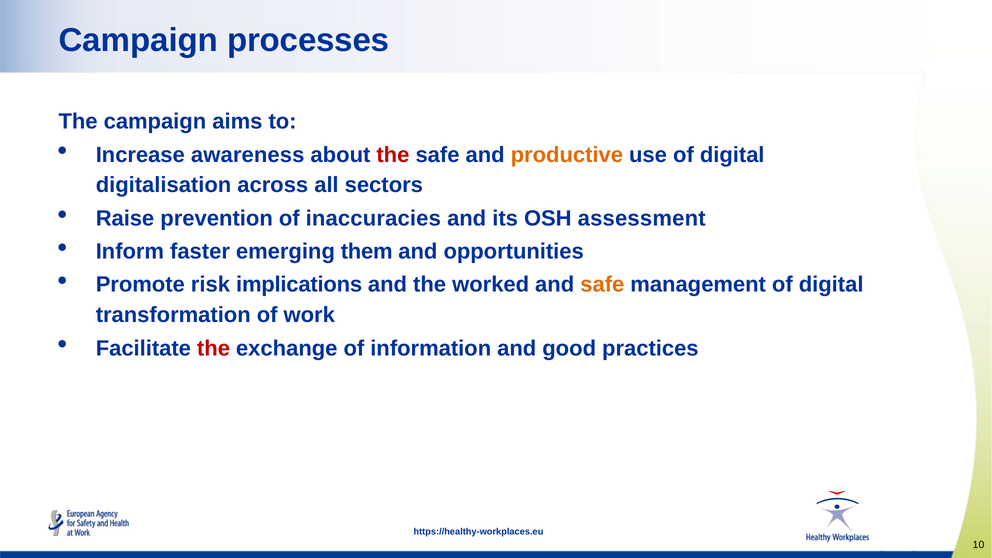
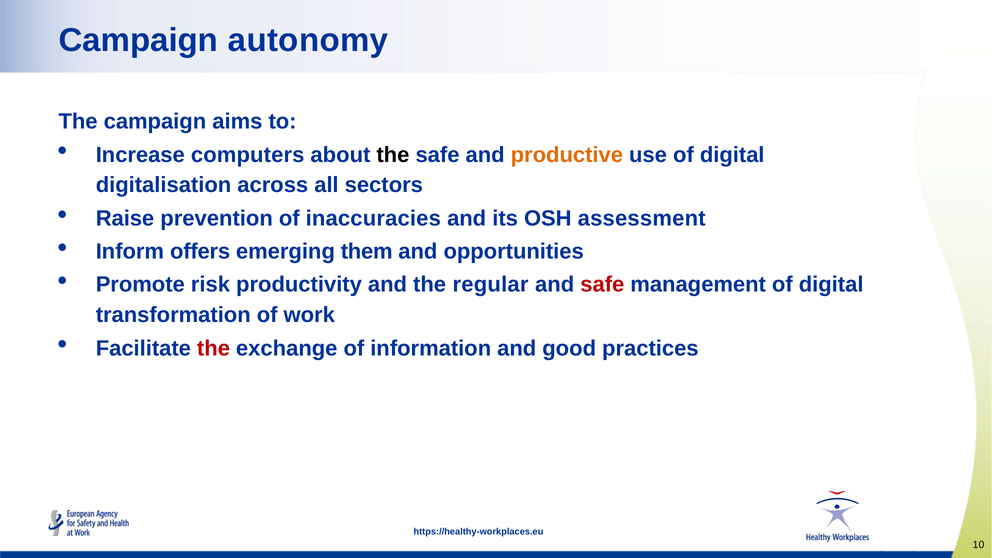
processes: processes -> autonomy (308, 40)
awareness: awareness -> computers (248, 155)
the colour: red -> black (393, 155)
faster: faster -> offers (200, 252)
implications: implications -> productivity (299, 285)
worked: worked -> regular (491, 285)
safe colour: orange -> red (602, 285)
